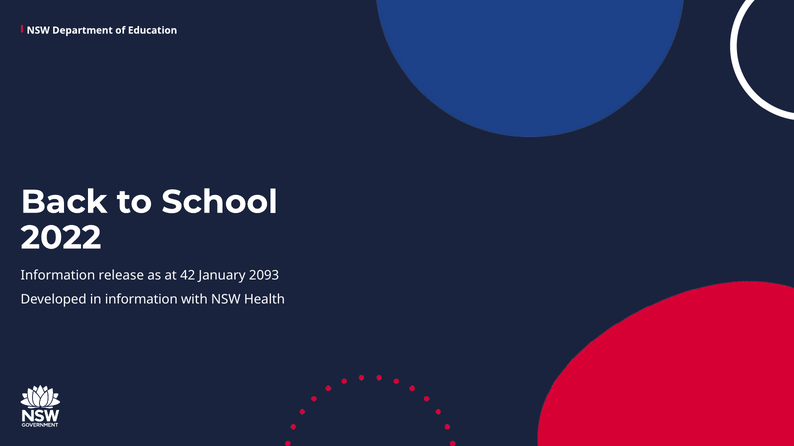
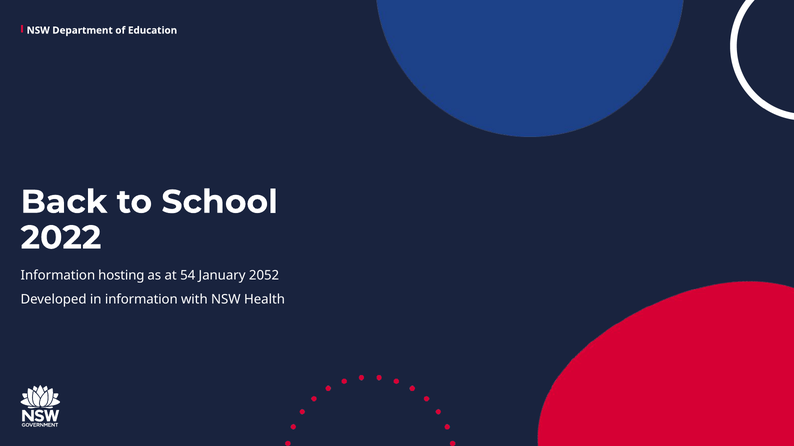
release: release -> hosting (121, 276)
42: 42 -> 54 (188, 276)
2093: 2093 -> 2052 (264, 276)
